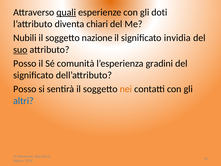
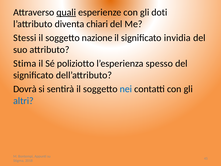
Nubili: Nubili -> Stessi (25, 38)
suo underline: present -> none (20, 50)
Posso: Posso -> Stima (25, 63)
comunità: comunità -> poliziotto (76, 63)
gradini: gradini -> spesso (159, 63)
Posso: Posso -> Dovrà (25, 89)
nei colour: orange -> blue (126, 89)
